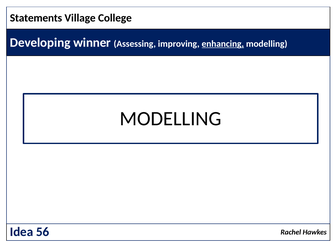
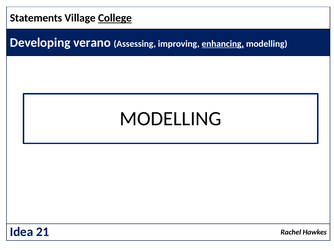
College underline: none -> present (115, 18)
winner: winner -> verano (92, 43)
56: 56 -> 21 (43, 232)
